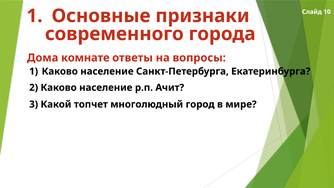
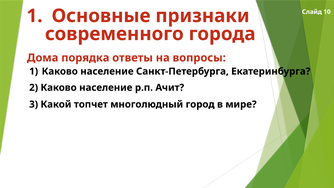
комнате: комнате -> порядка (85, 58)
